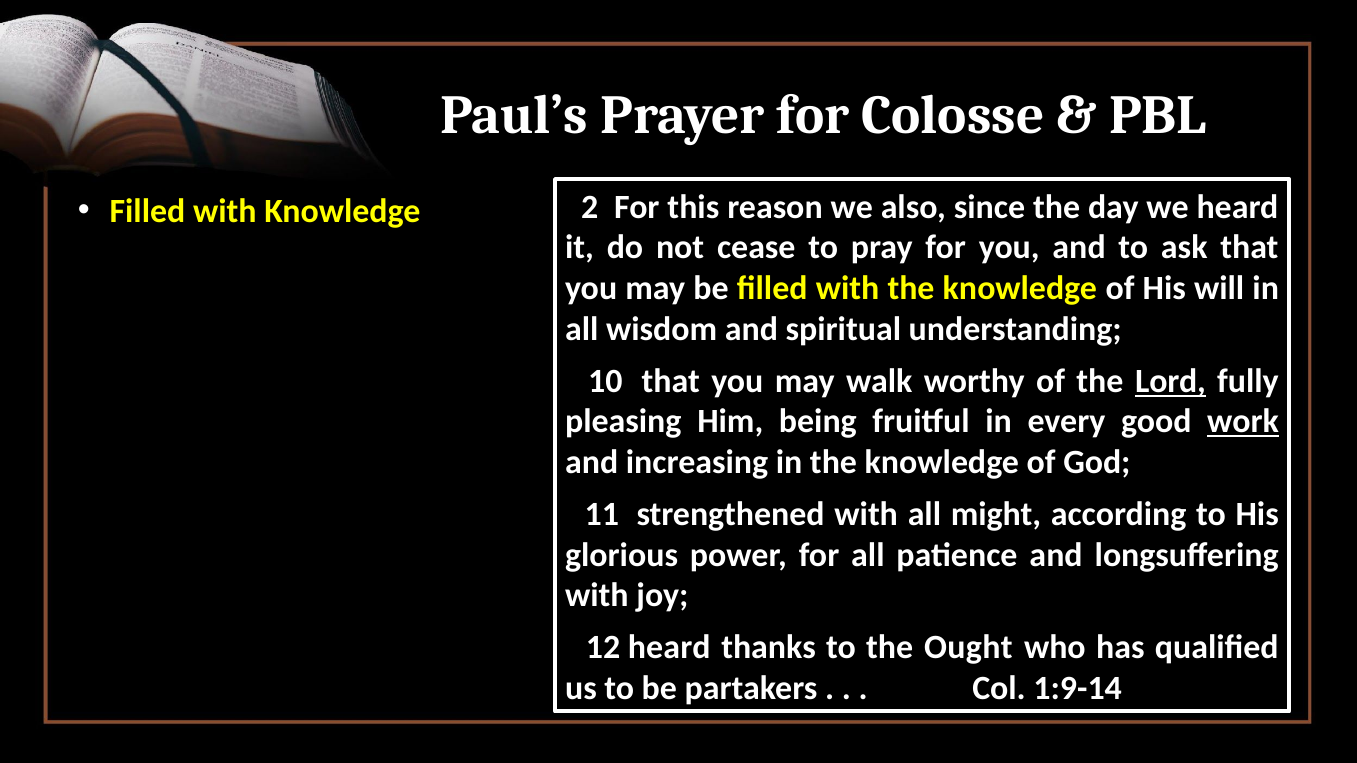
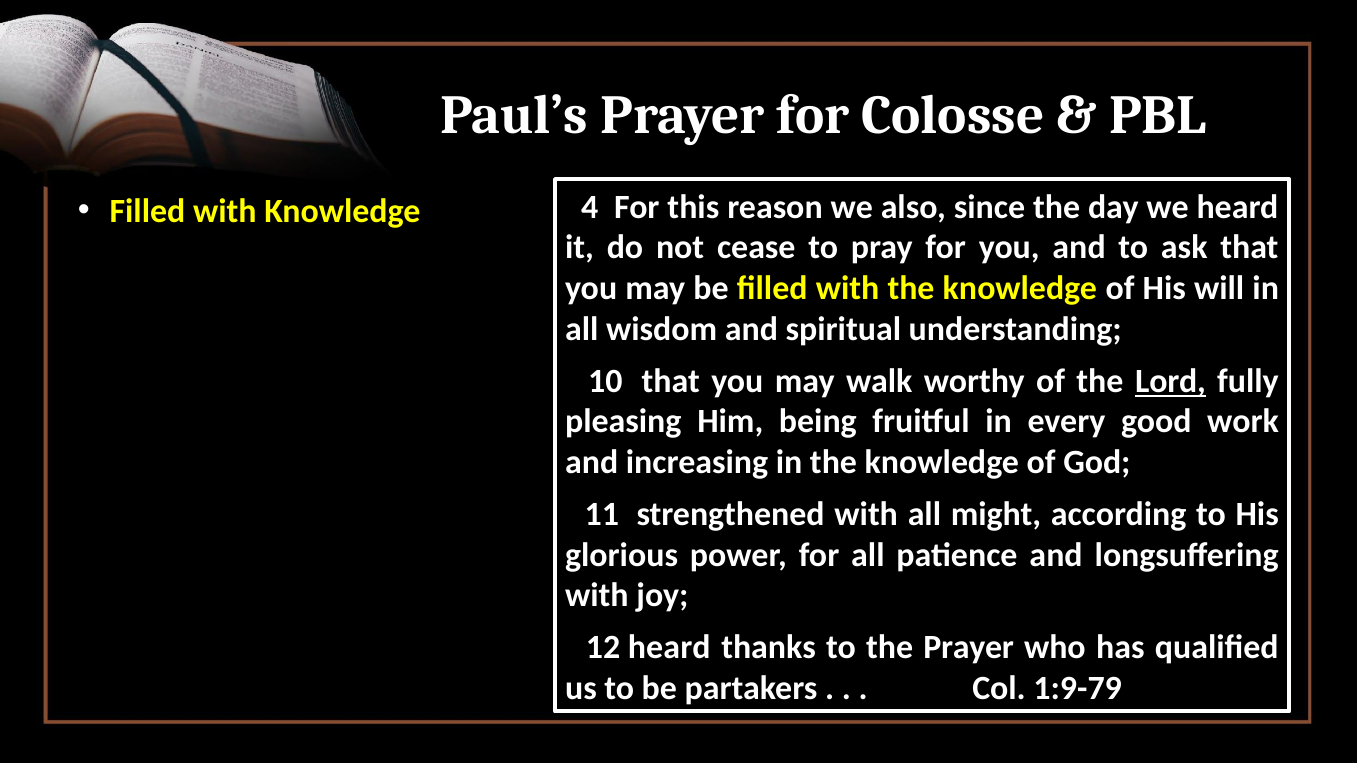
2: 2 -> 4 (590, 207)
work underline: present -> none (1243, 422)
the Ought: Ought -> Prayer (969, 648)
1:9-14: 1:9-14 -> 1:9-79 (1078, 689)
